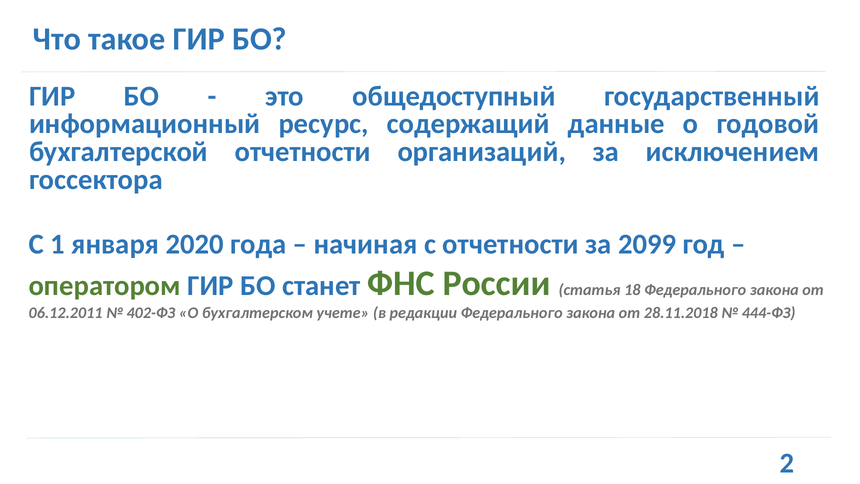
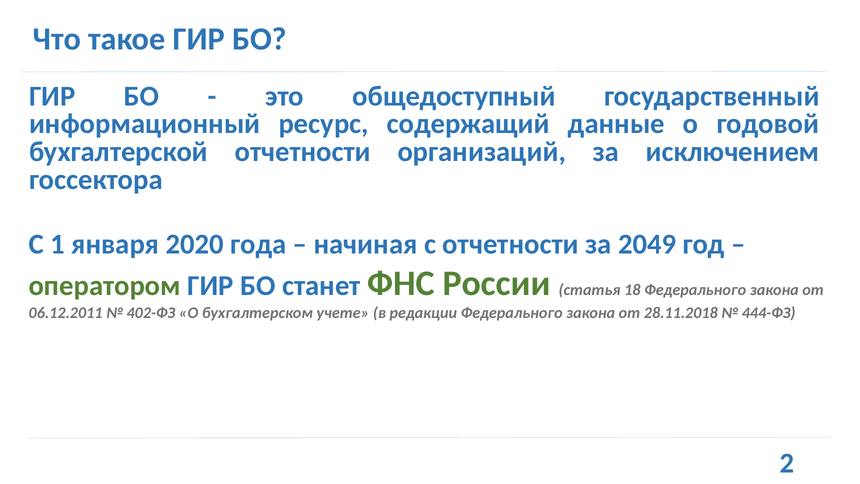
2099: 2099 -> 2049 (647, 244)
